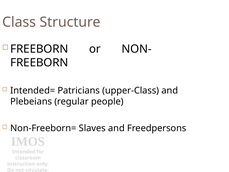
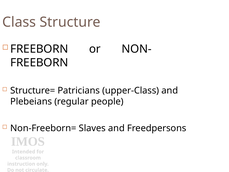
Intended=: Intended= -> Structure= (33, 90)
